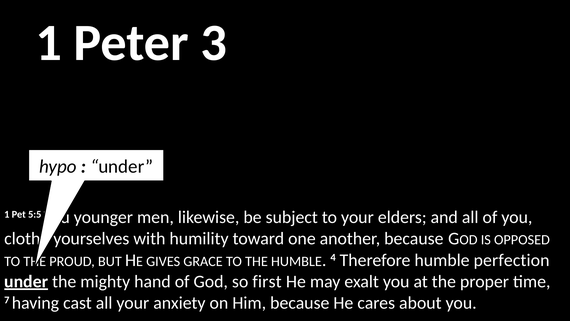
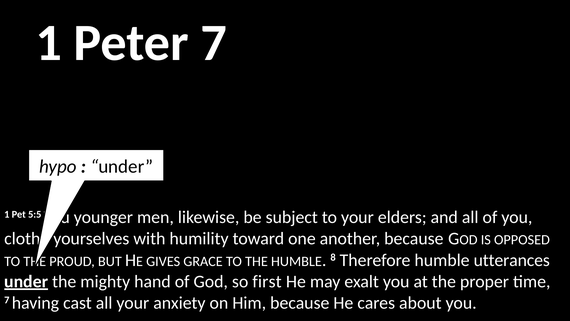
Peter 3: 3 -> 7 (214, 43)
4: 4 -> 8 (333, 257)
perfection: perfection -> utterances (512, 260)
